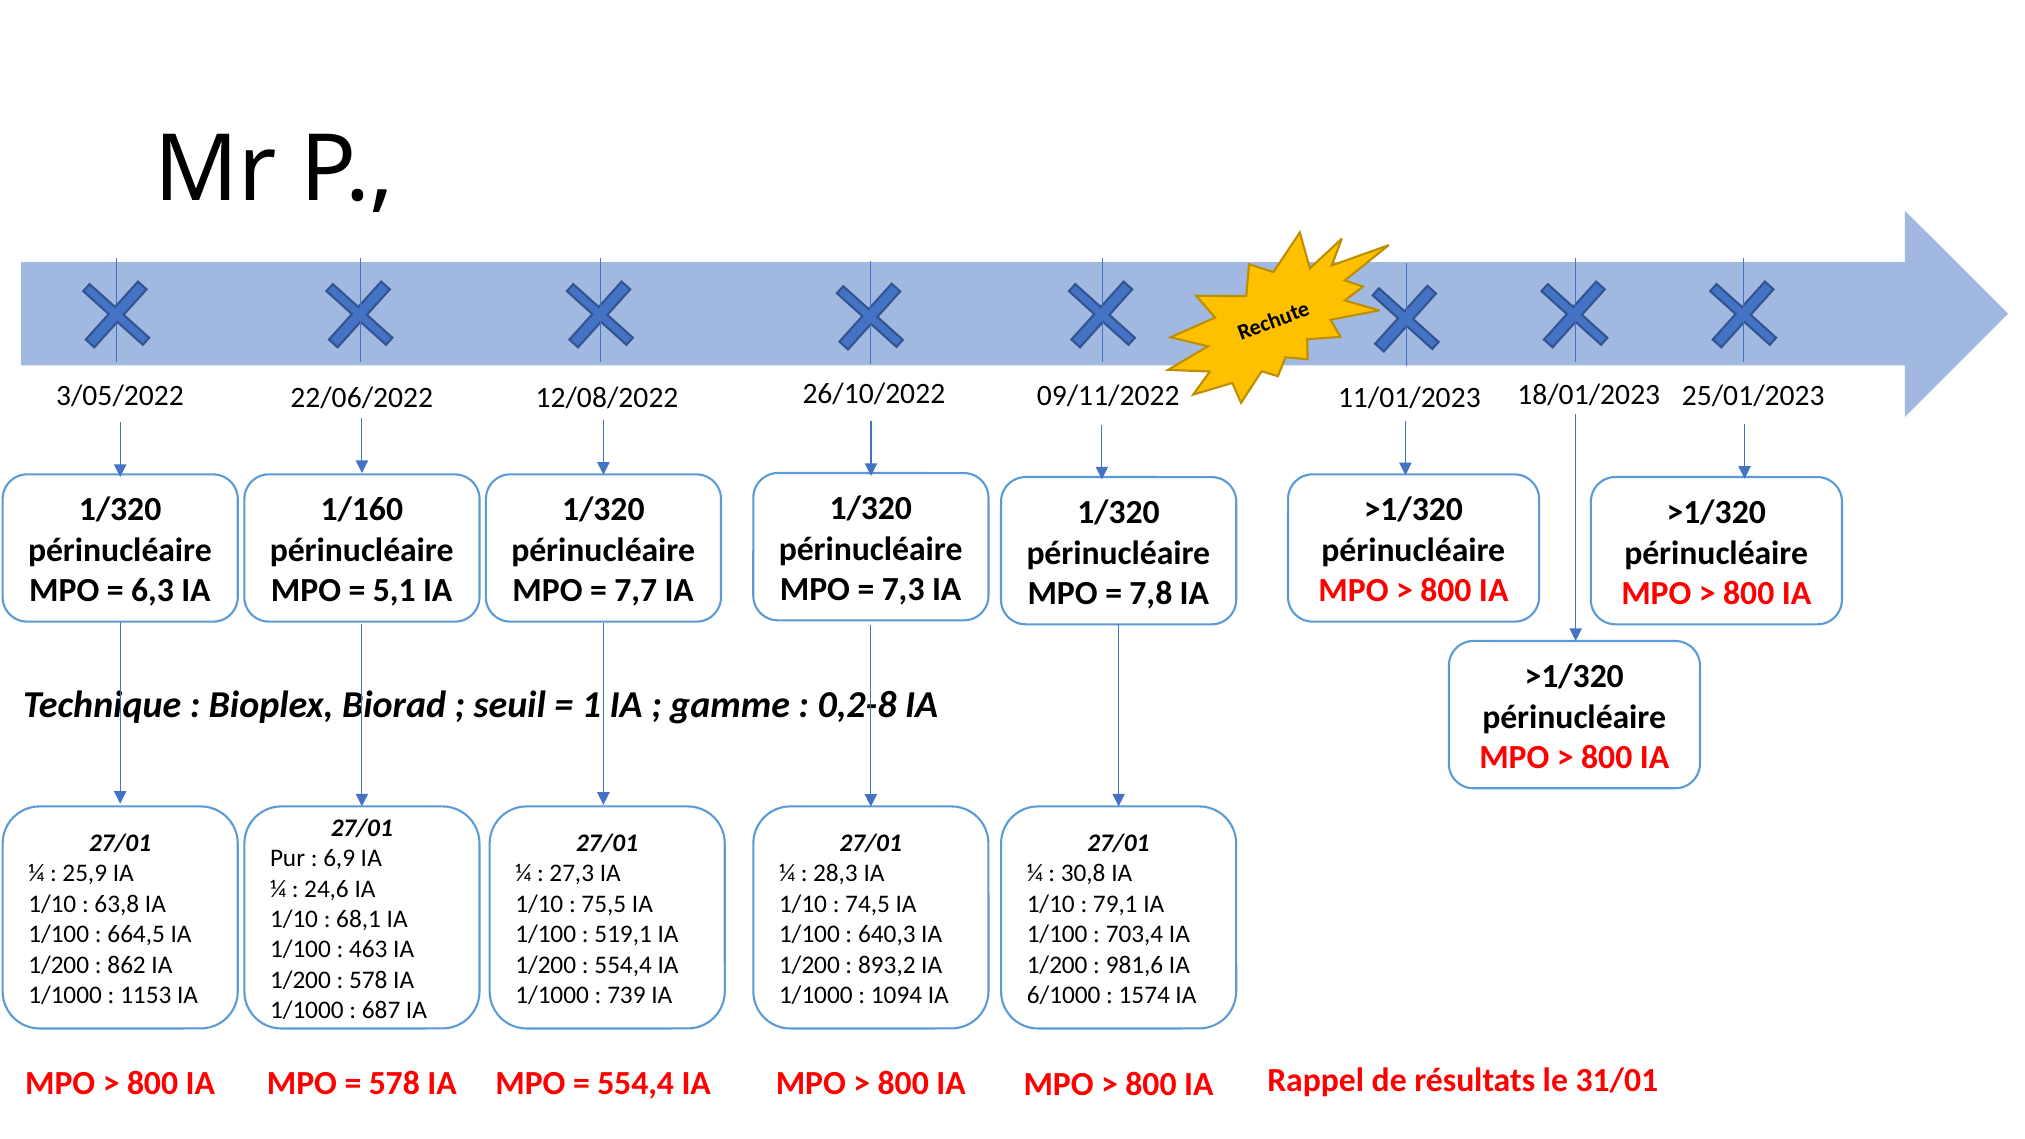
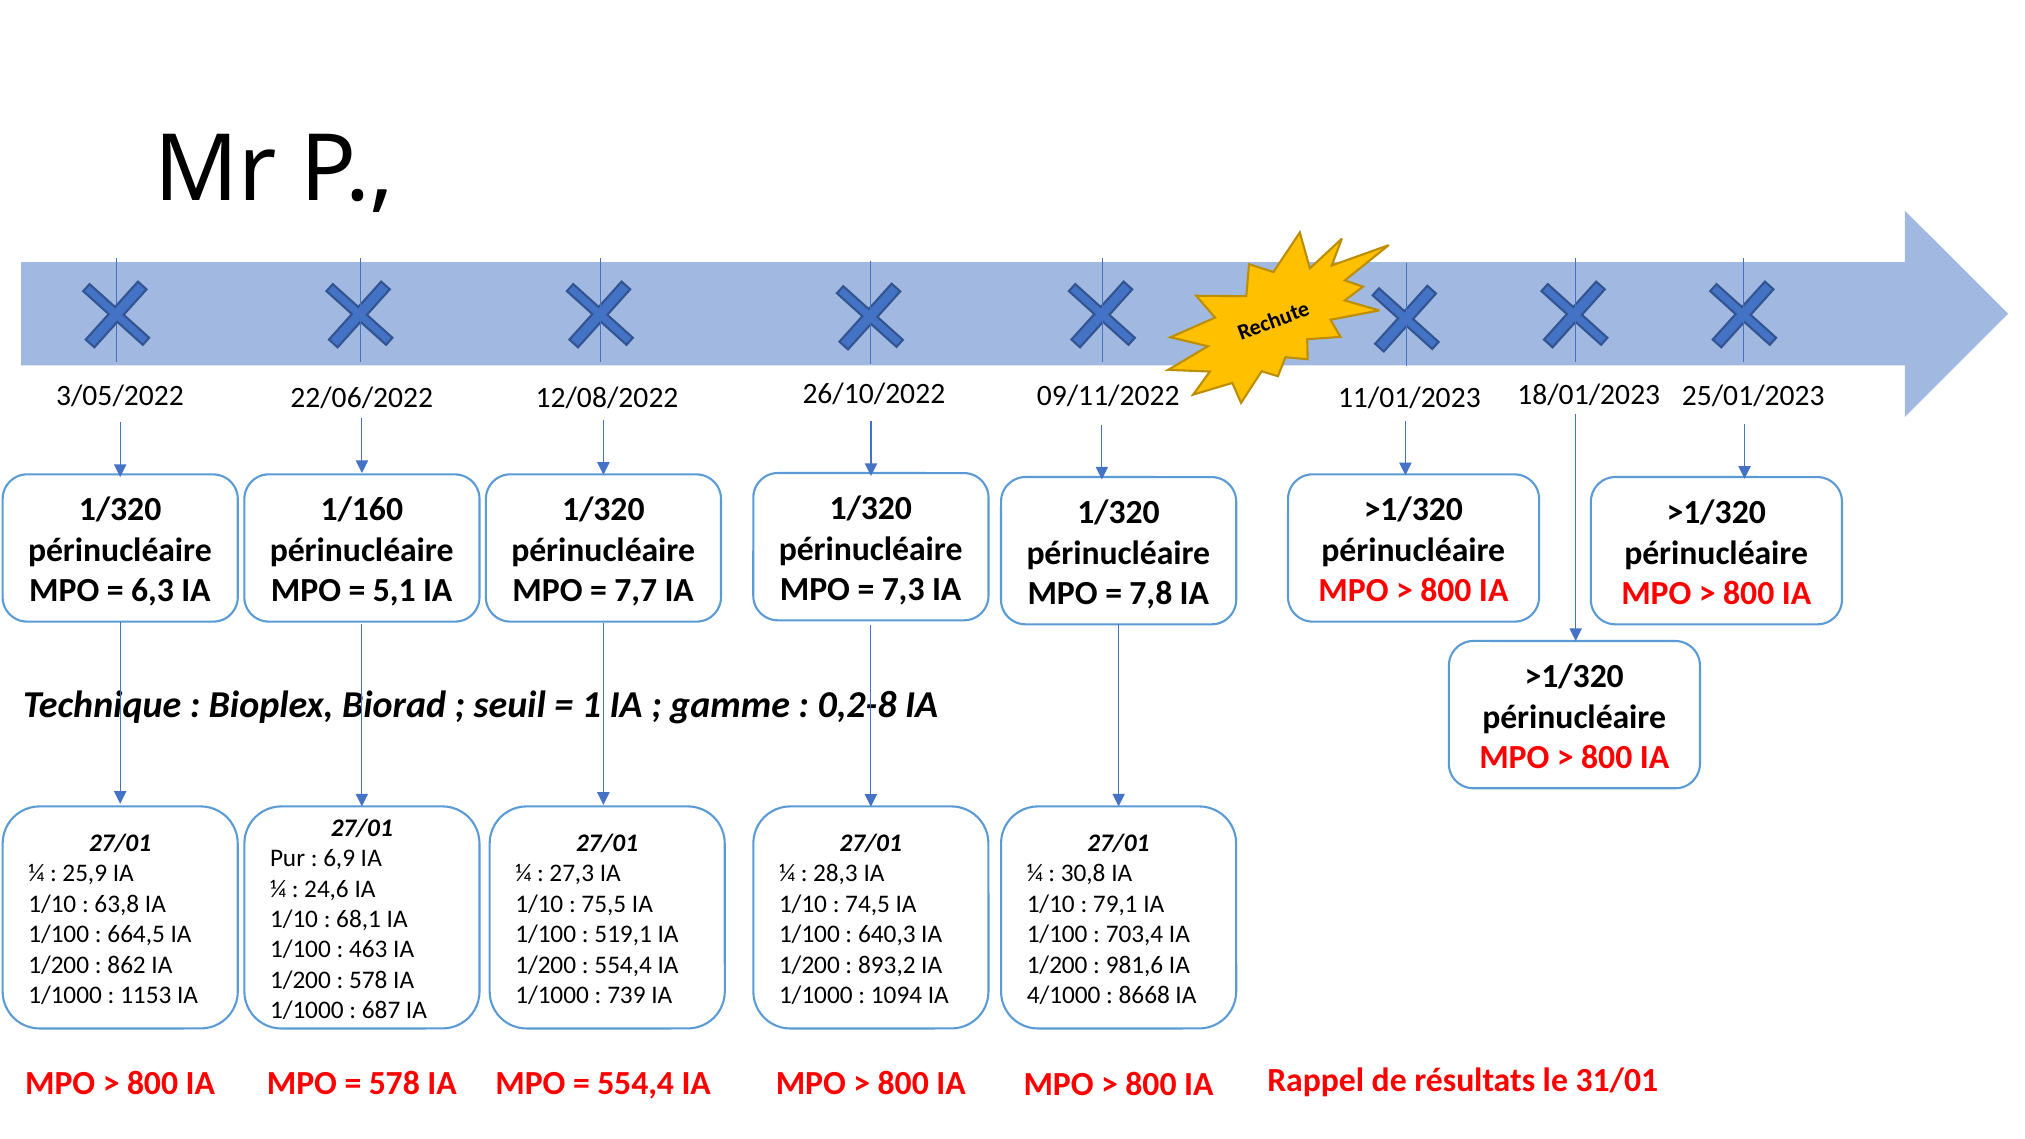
6/1000: 6/1000 -> 4/1000 (1064, 995)
1574: 1574 -> 8668 (1144, 995)
